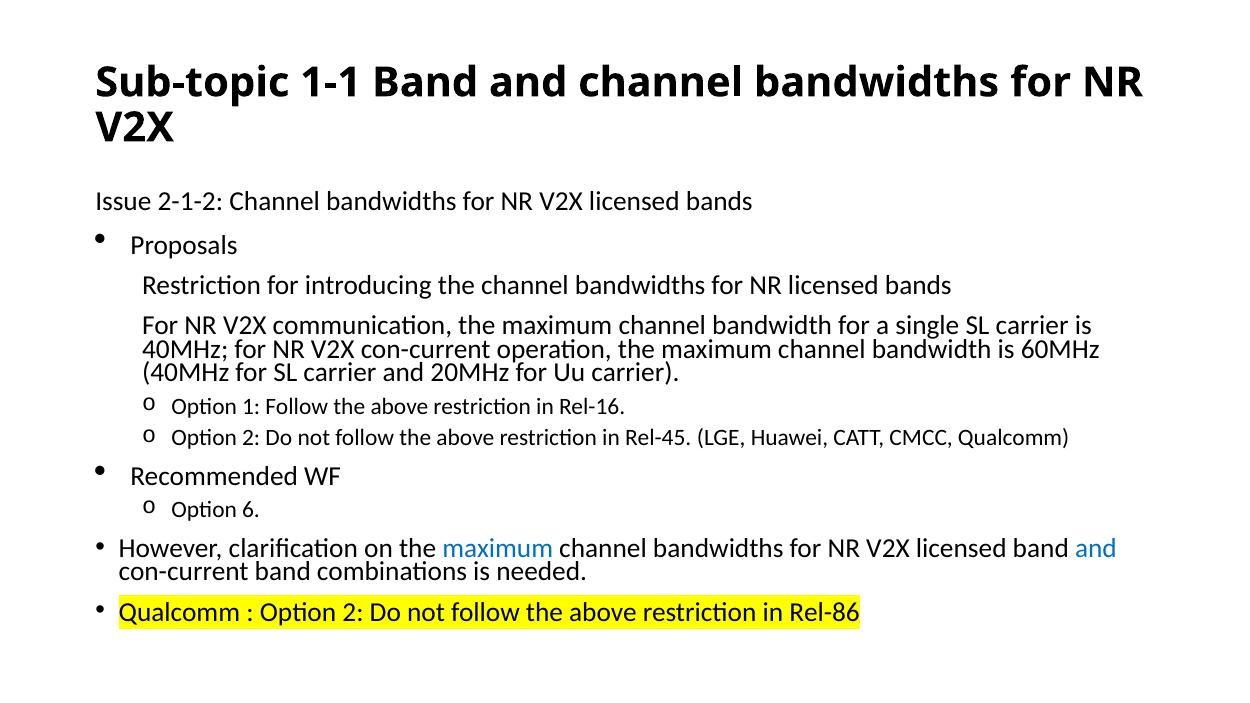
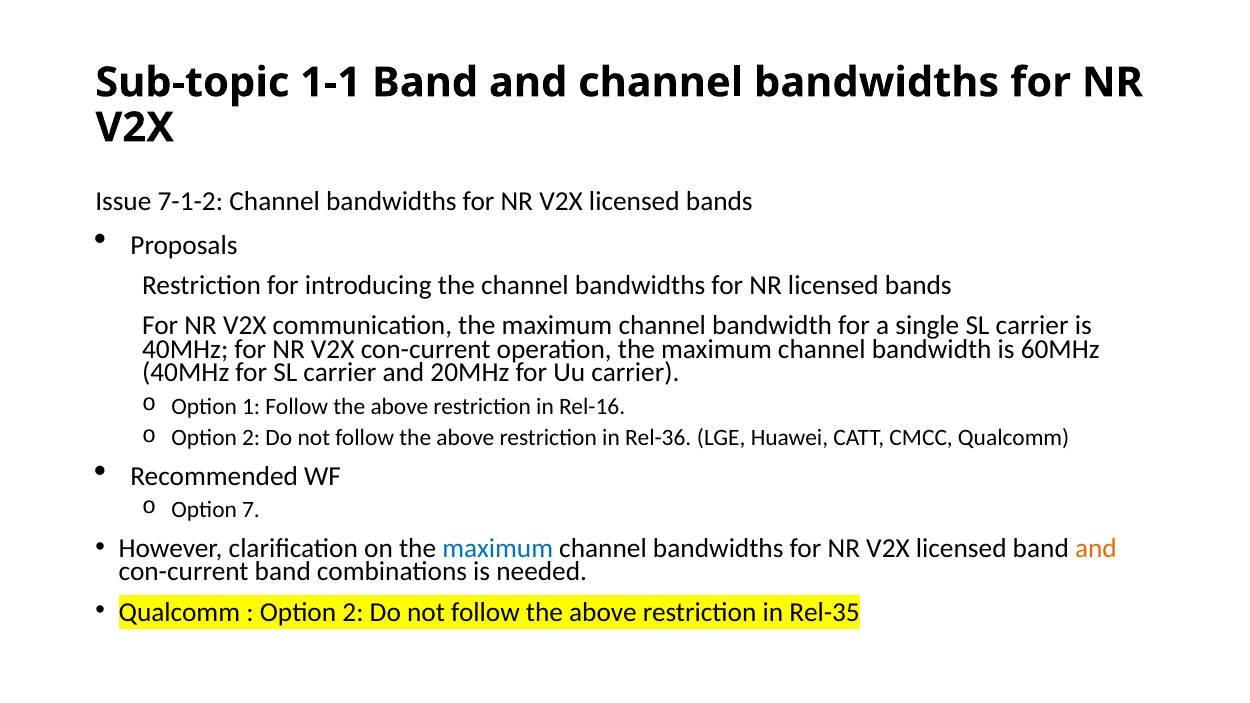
2-1-2: 2-1-2 -> 7-1-2 (190, 202)
Rel-45: Rel-45 -> Rel-36 (658, 438)
6: 6 -> 7 (251, 510)
and colour: blue -> orange (1096, 548)
Rel-86: Rel-86 -> Rel-35 (825, 612)
